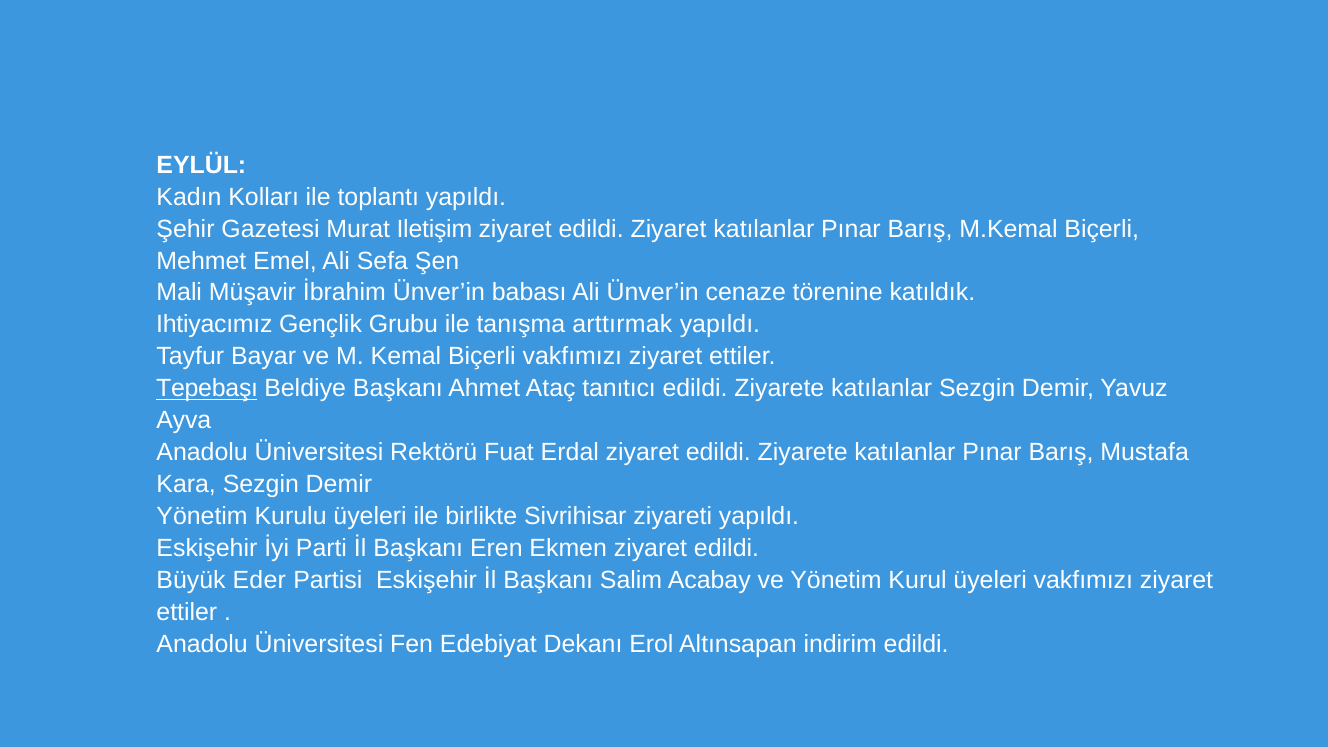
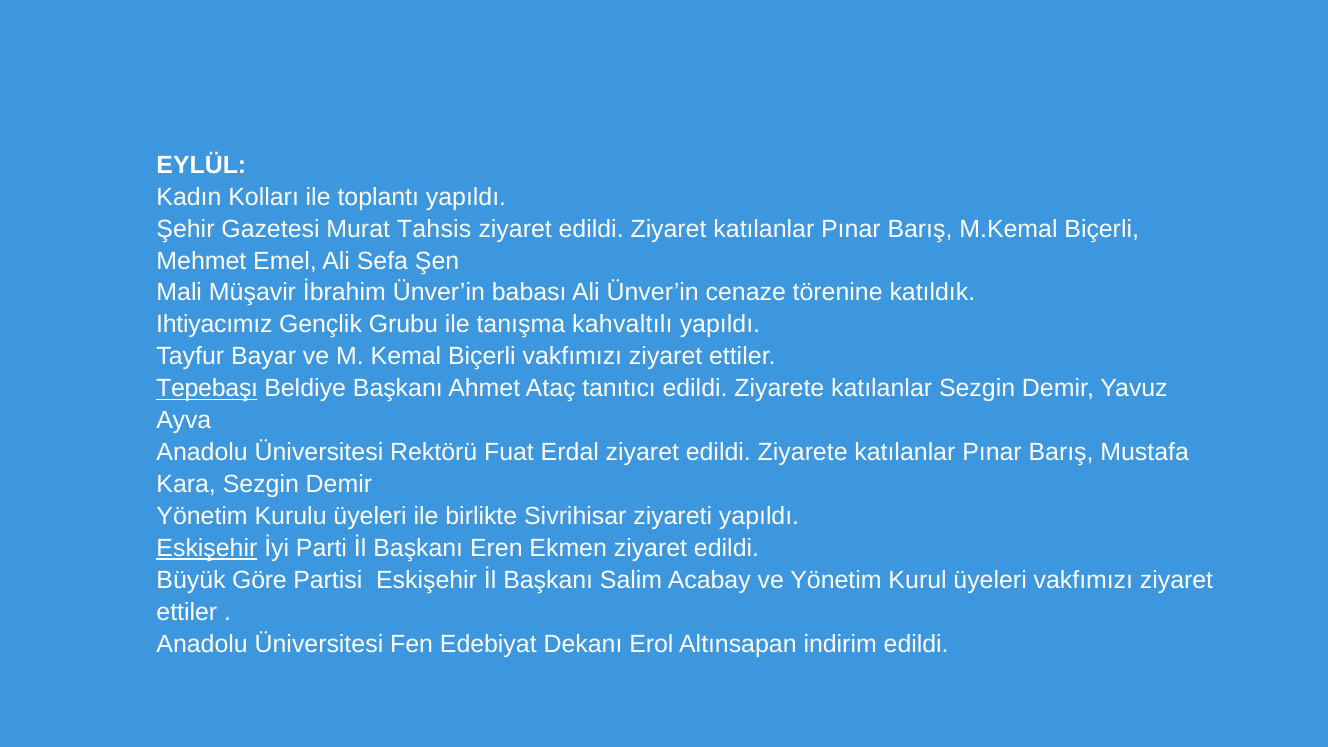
Iletişim: Iletişim -> Tahsis (434, 229)
arttırmak: arttırmak -> kahvaltılı (622, 325)
Eskişehir underline: none -> present (207, 548)
Eder: Eder -> Göre (260, 580)
